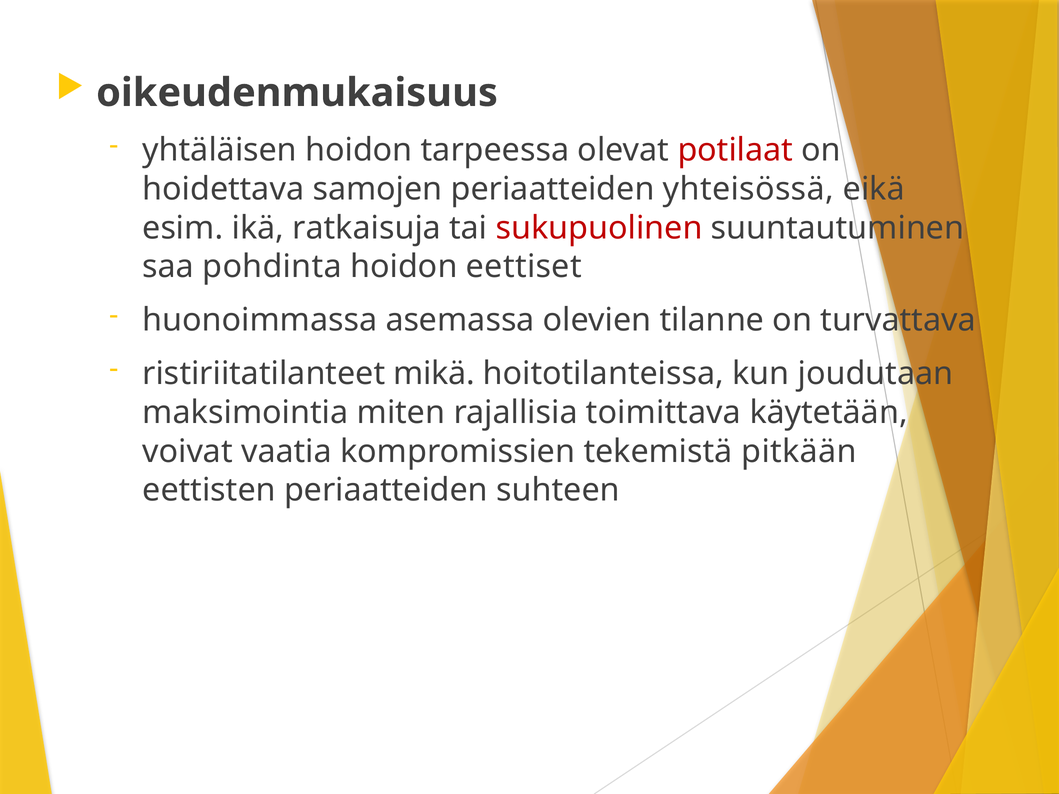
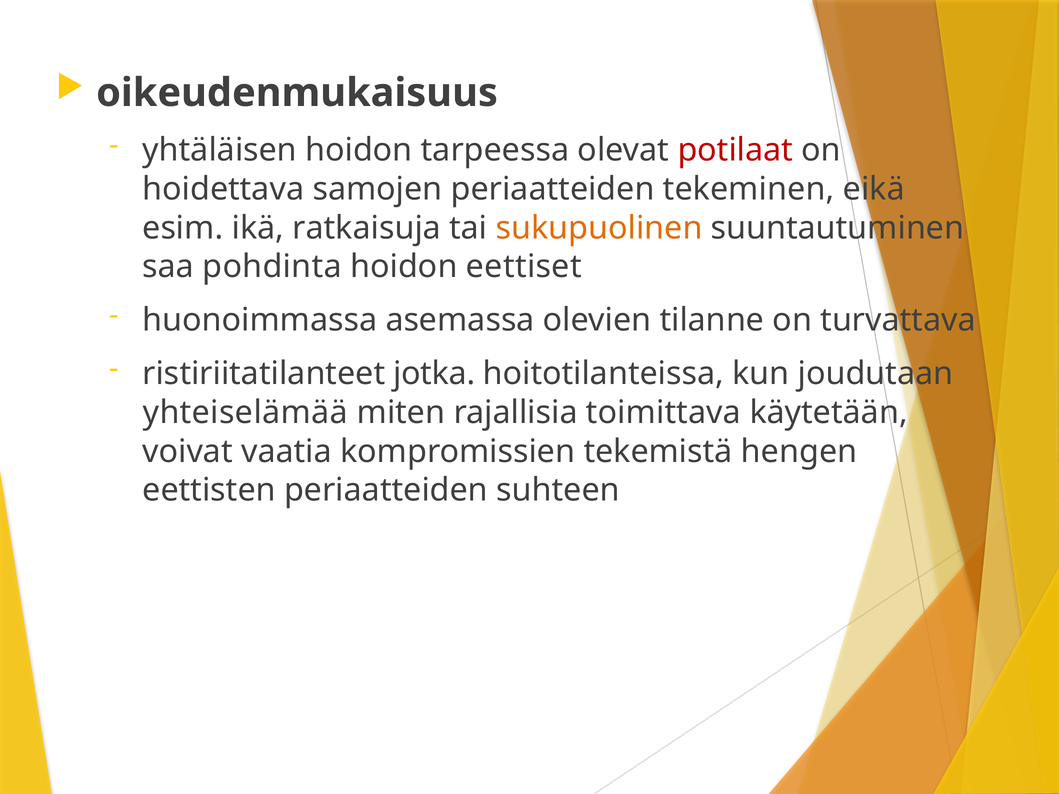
yhteisössä: yhteisössä -> tekeminen (749, 189)
sukupuolinen colour: red -> orange (599, 228)
mikä: mikä -> jotka (434, 374)
maksimointia: maksimointia -> yhteiselämää (245, 413)
pitkään: pitkään -> hengen (799, 451)
